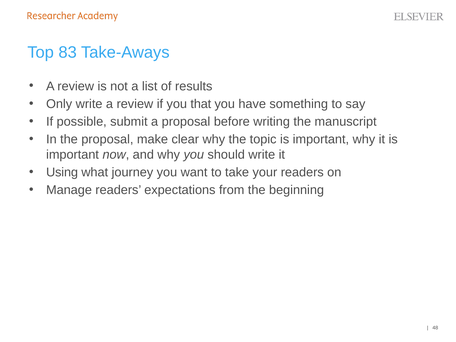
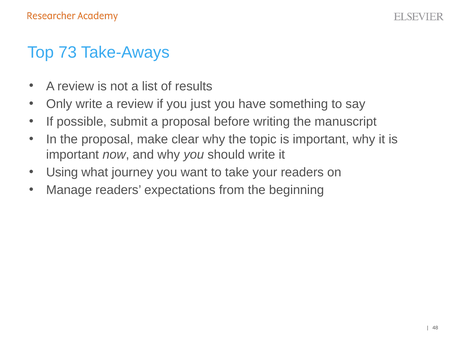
83: 83 -> 73 (68, 52)
that: that -> just (201, 104)
